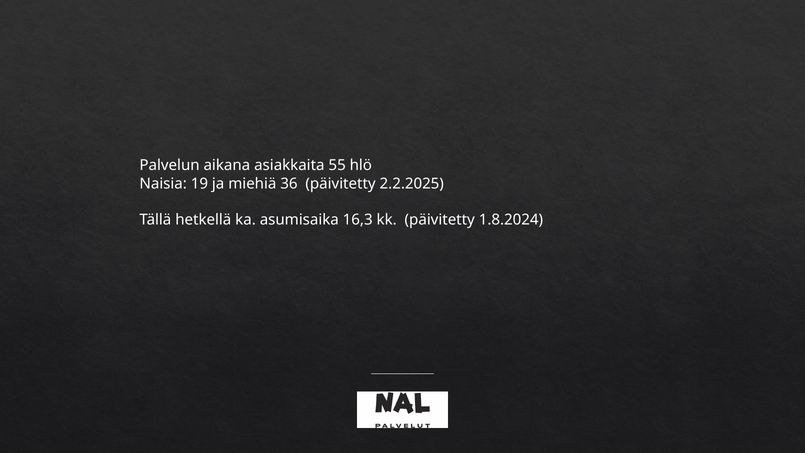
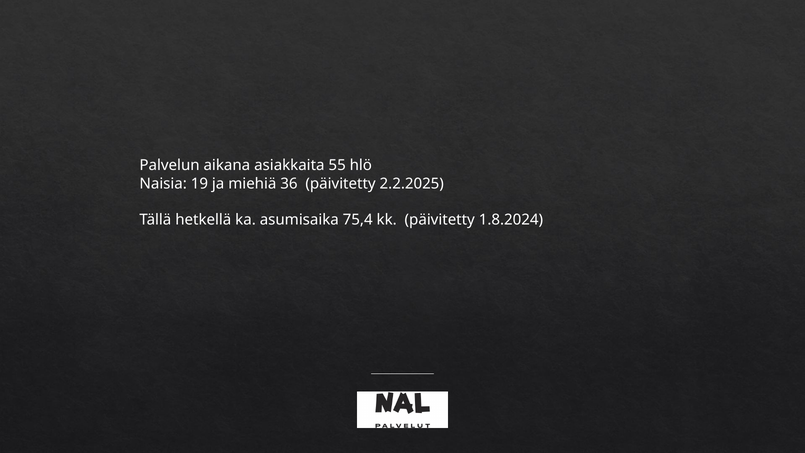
16,3: 16,3 -> 75,4 (358, 220)
